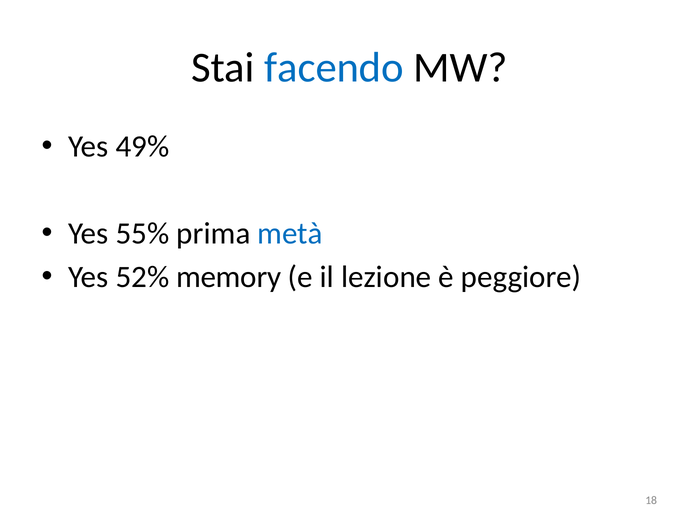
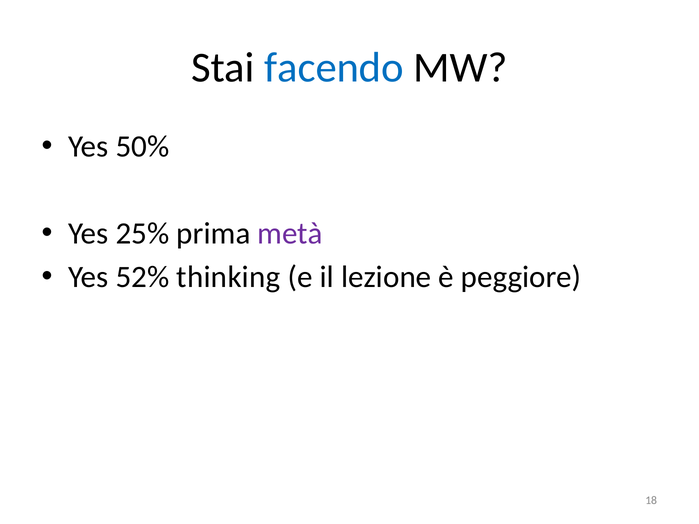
49%: 49% -> 50% (142, 147)
55%: 55% -> 25% (142, 234)
metà colour: blue -> purple (290, 234)
memory: memory -> thinking (228, 277)
